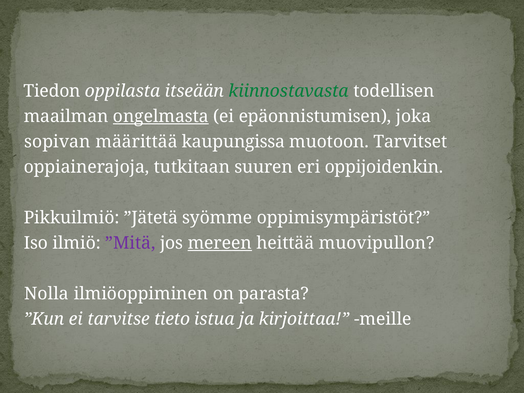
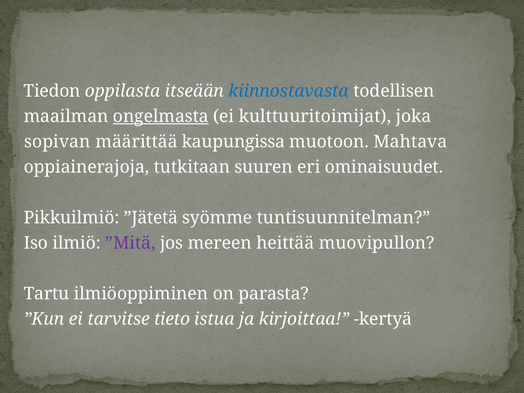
kiinnostavasta colour: green -> blue (289, 91)
epäonnistumisen: epäonnistumisen -> kulttuuritoimijat (315, 116)
Tarvitset: Tarvitset -> Mahtava (410, 142)
oppijoidenkin: oppijoidenkin -> ominaisuudet (384, 167)
oppimisympäristöt: oppimisympäristöt -> tuntisuunnitelman (344, 218)
mereen underline: present -> none (220, 243)
Nolla: Nolla -> Tartu (47, 294)
meille: meille -> kertyä (383, 319)
